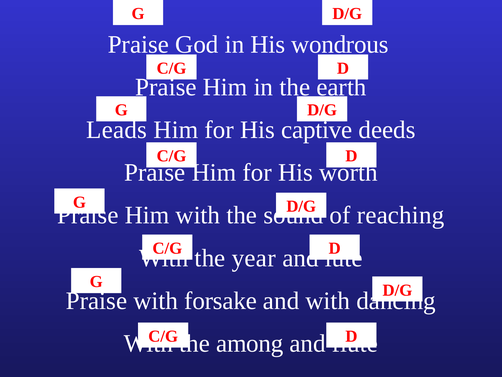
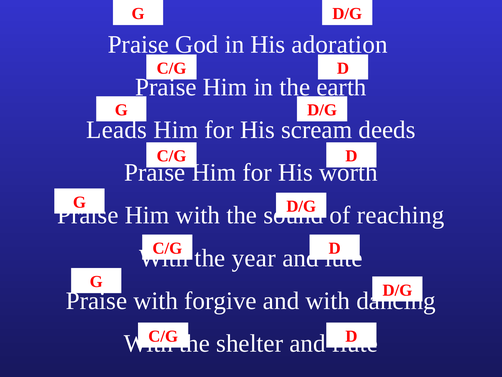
wondrous: wondrous -> adoration (340, 44)
captive: captive -> scream (317, 130)
forsake: forsake -> forgive (221, 300)
among: among -> shelter (250, 343)
